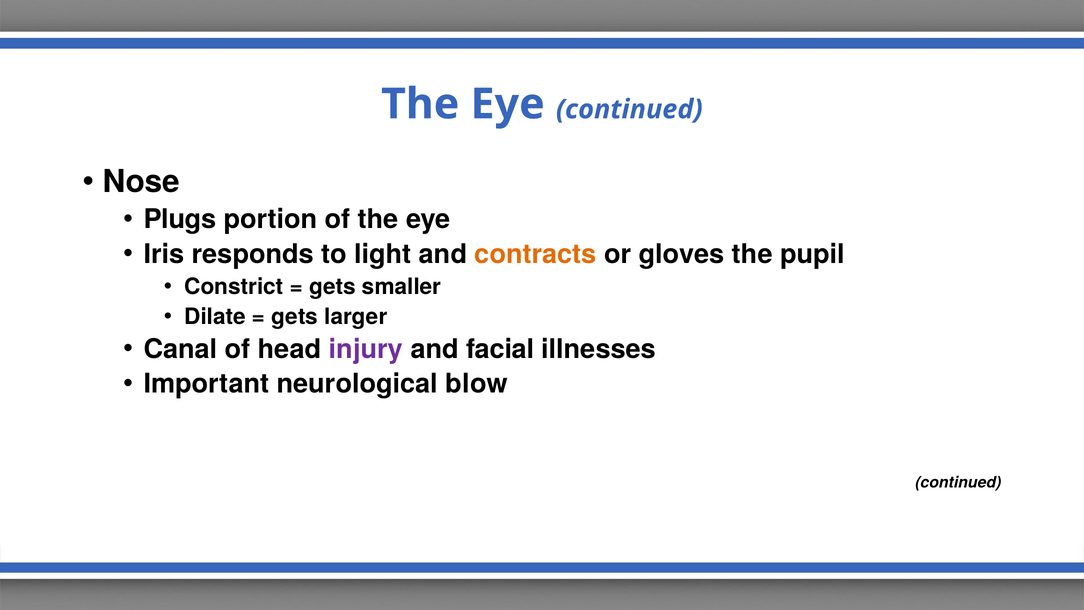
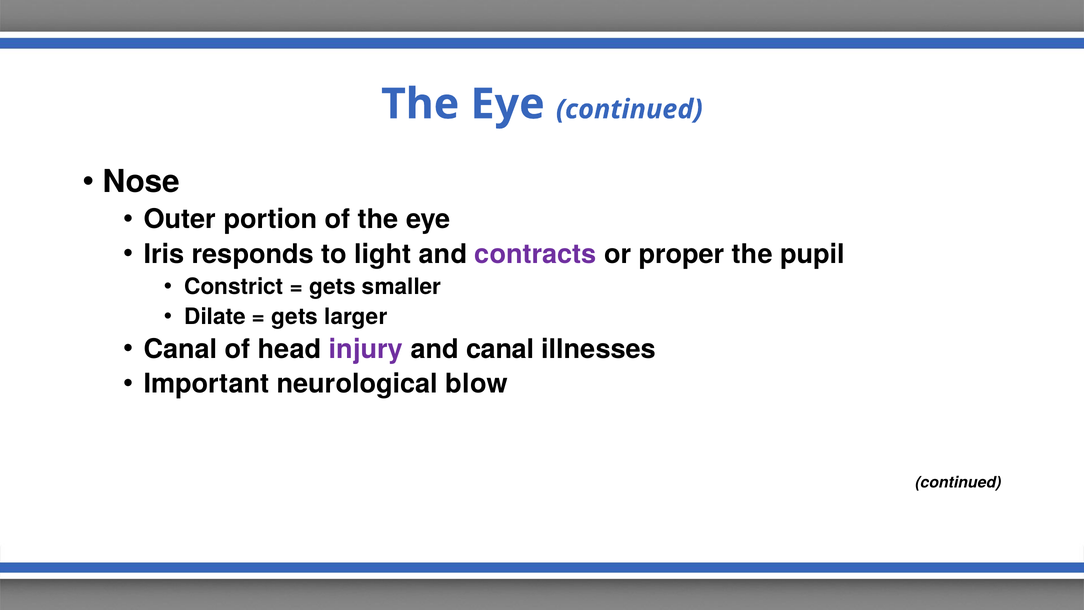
Plugs: Plugs -> Outer (180, 219)
contracts colour: orange -> purple (535, 254)
gloves: gloves -> proper (682, 254)
and facial: facial -> canal (500, 349)
